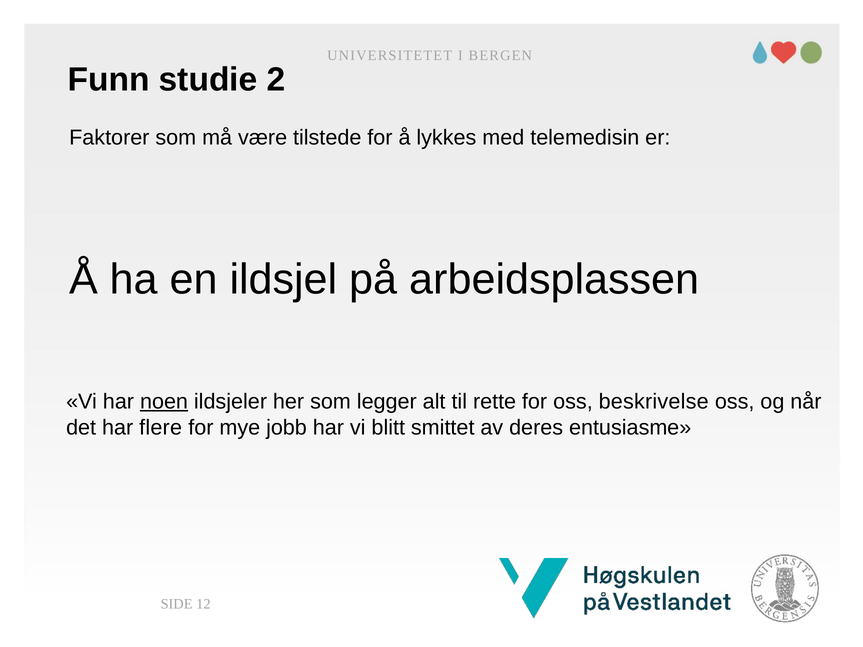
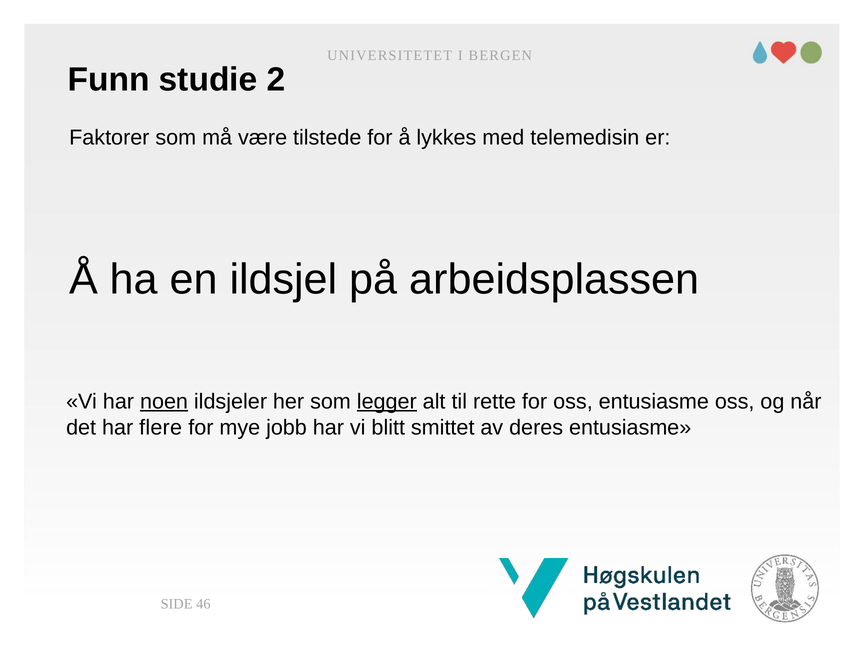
legger underline: none -> present (387, 402)
oss beskrivelse: beskrivelse -> entusiasme (654, 402)
12: 12 -> 46 (203, 604)
